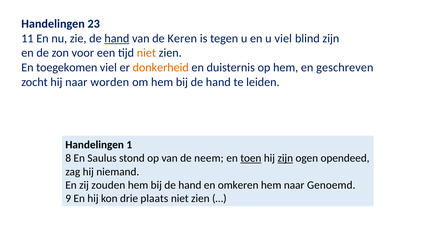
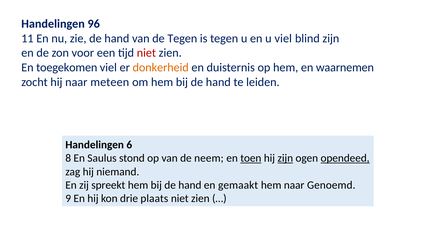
23: 23 -> 96 (94, 24)
hand underline: present -> none (117, 38)
de Keren: Keren -> Tegen (182, 38)
niet colour: orange -> red (146, 53)
geschreven: geschreven -> waarnemen (345, 67)
worden: worden -> meteen (110, 82)
1: 1 -> 6 (129, 145)
opendeed underline: none -> present (345, 158)
zouden: zouden -> spreekt (108, 185)
omkeren: omkeren -> gemaakt (238, 185)
